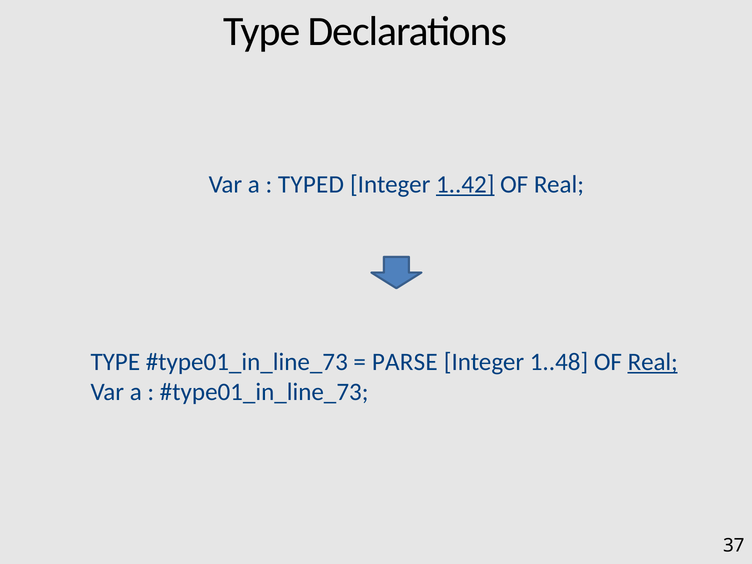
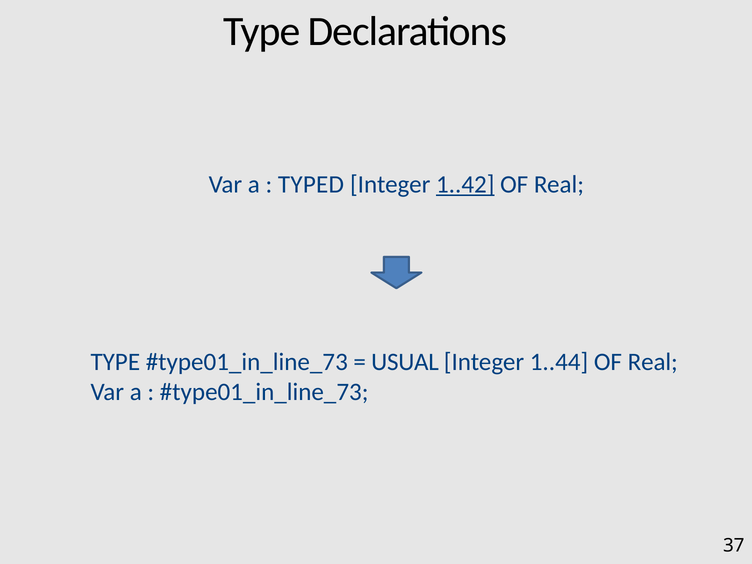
PARSE: PARSE -> USUAL (405, 362)
1..48: 1..48 -> 1..44 (559, 362)
Real underline: present -> none (653, 362)
